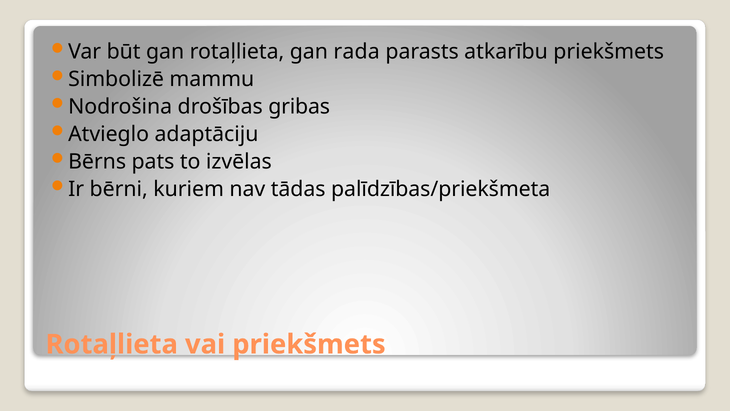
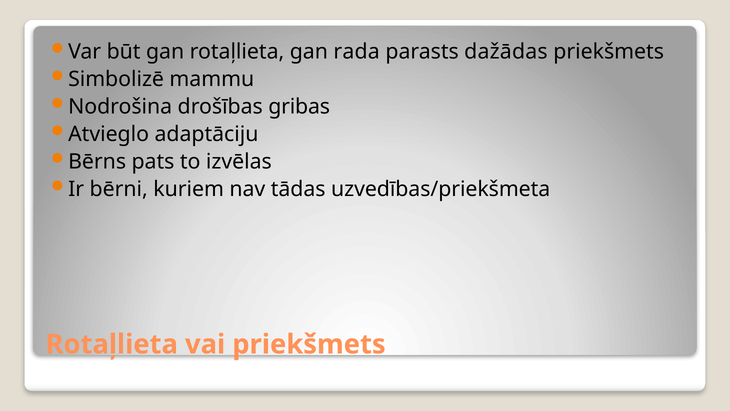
atkarību: atkarību -> dažādas (506, 51)
palīdzības/priekšmeta: palīdzības/priekšmeta -> uzvedības/priekšmeta (441, 189)
